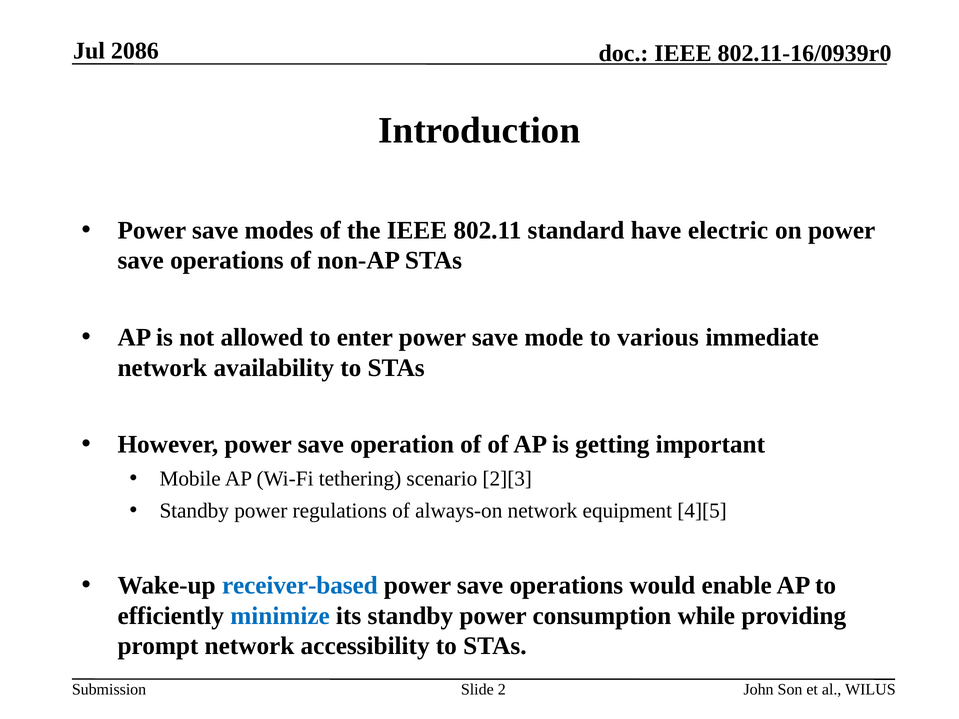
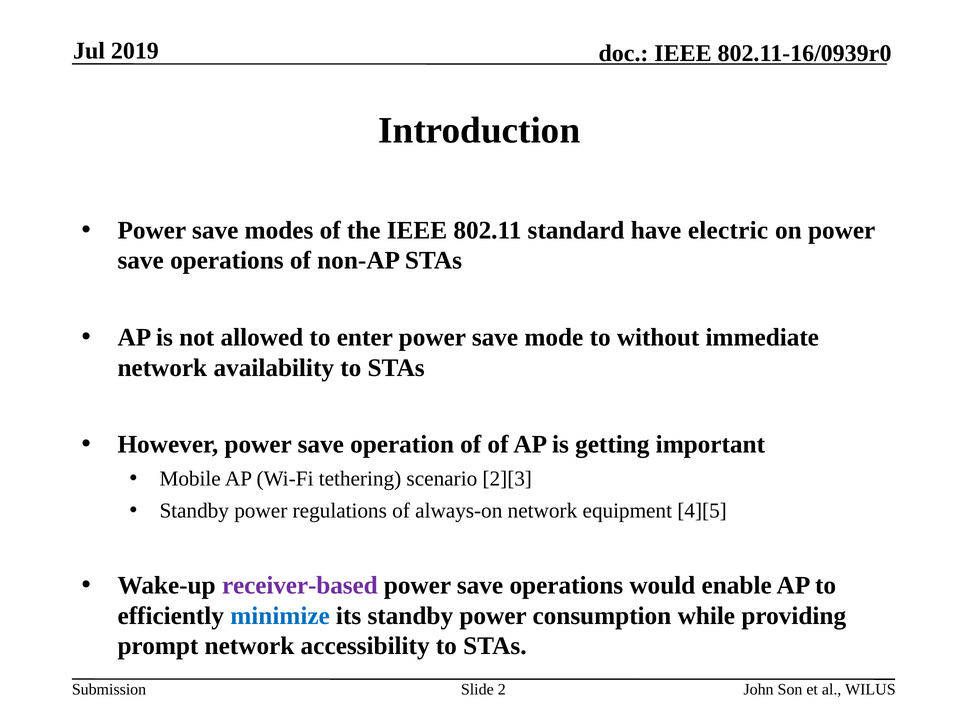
2086: 2086 -> 2019 (135, 51)
various: various -> without (658, 337)
receiver-based colour: blue -> purple (300, 586)
